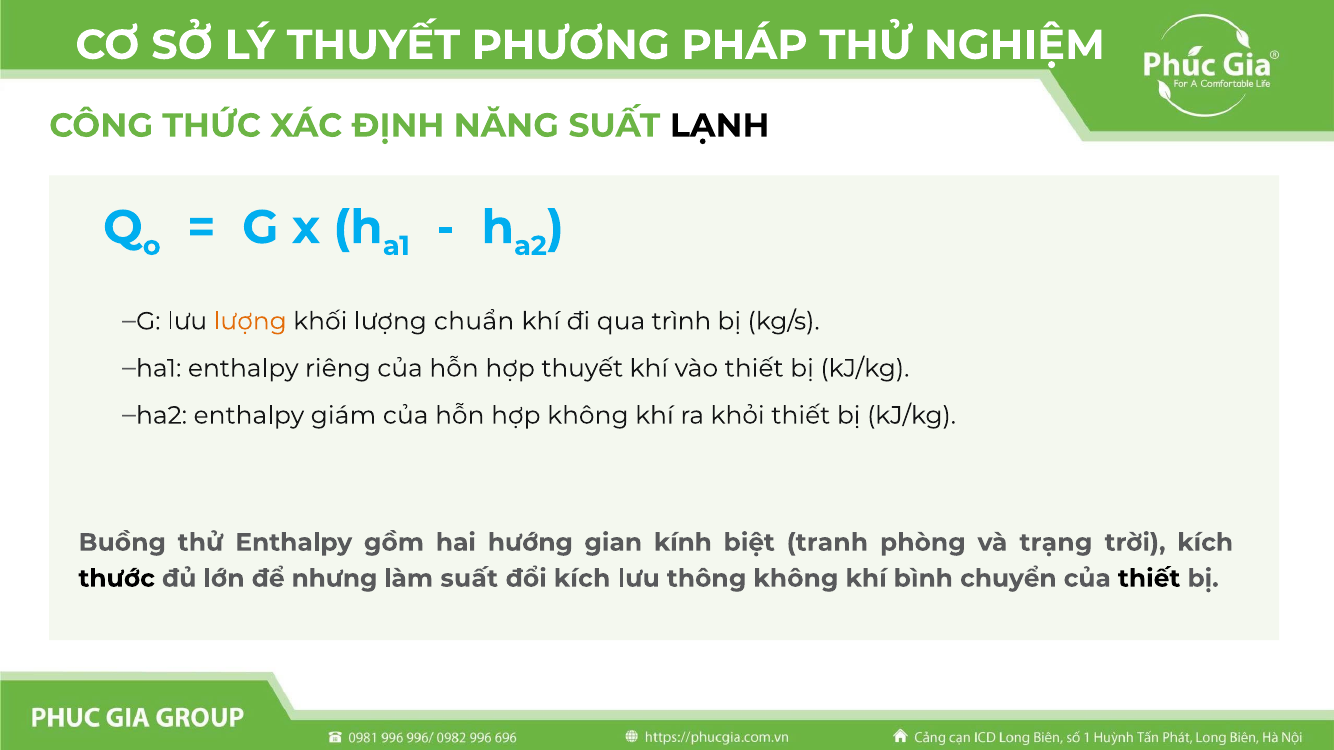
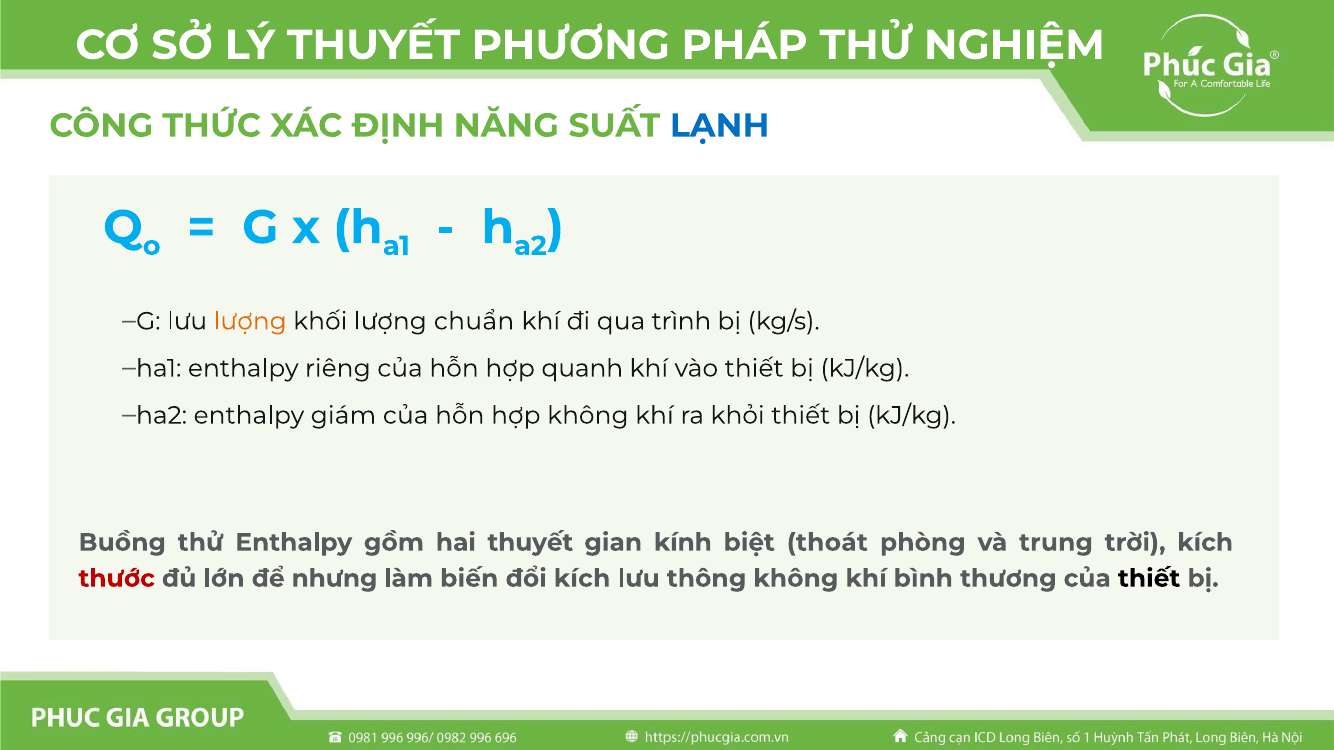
LẠNH colour: black -> blue (720, 126)
hợp thuyết: thuyết -> quanh (582, 369)
hai hướng: hướng -> thuyết (530, 543)
tranh: tranh -> thoát (827, 543)
trạng: trạng -> trung (1056, 543)
thước colour: black -> red (117, 579)
làm suất: suất -> biến (469, 579)
chuyển: chuyển -> thương (1008, 579)
